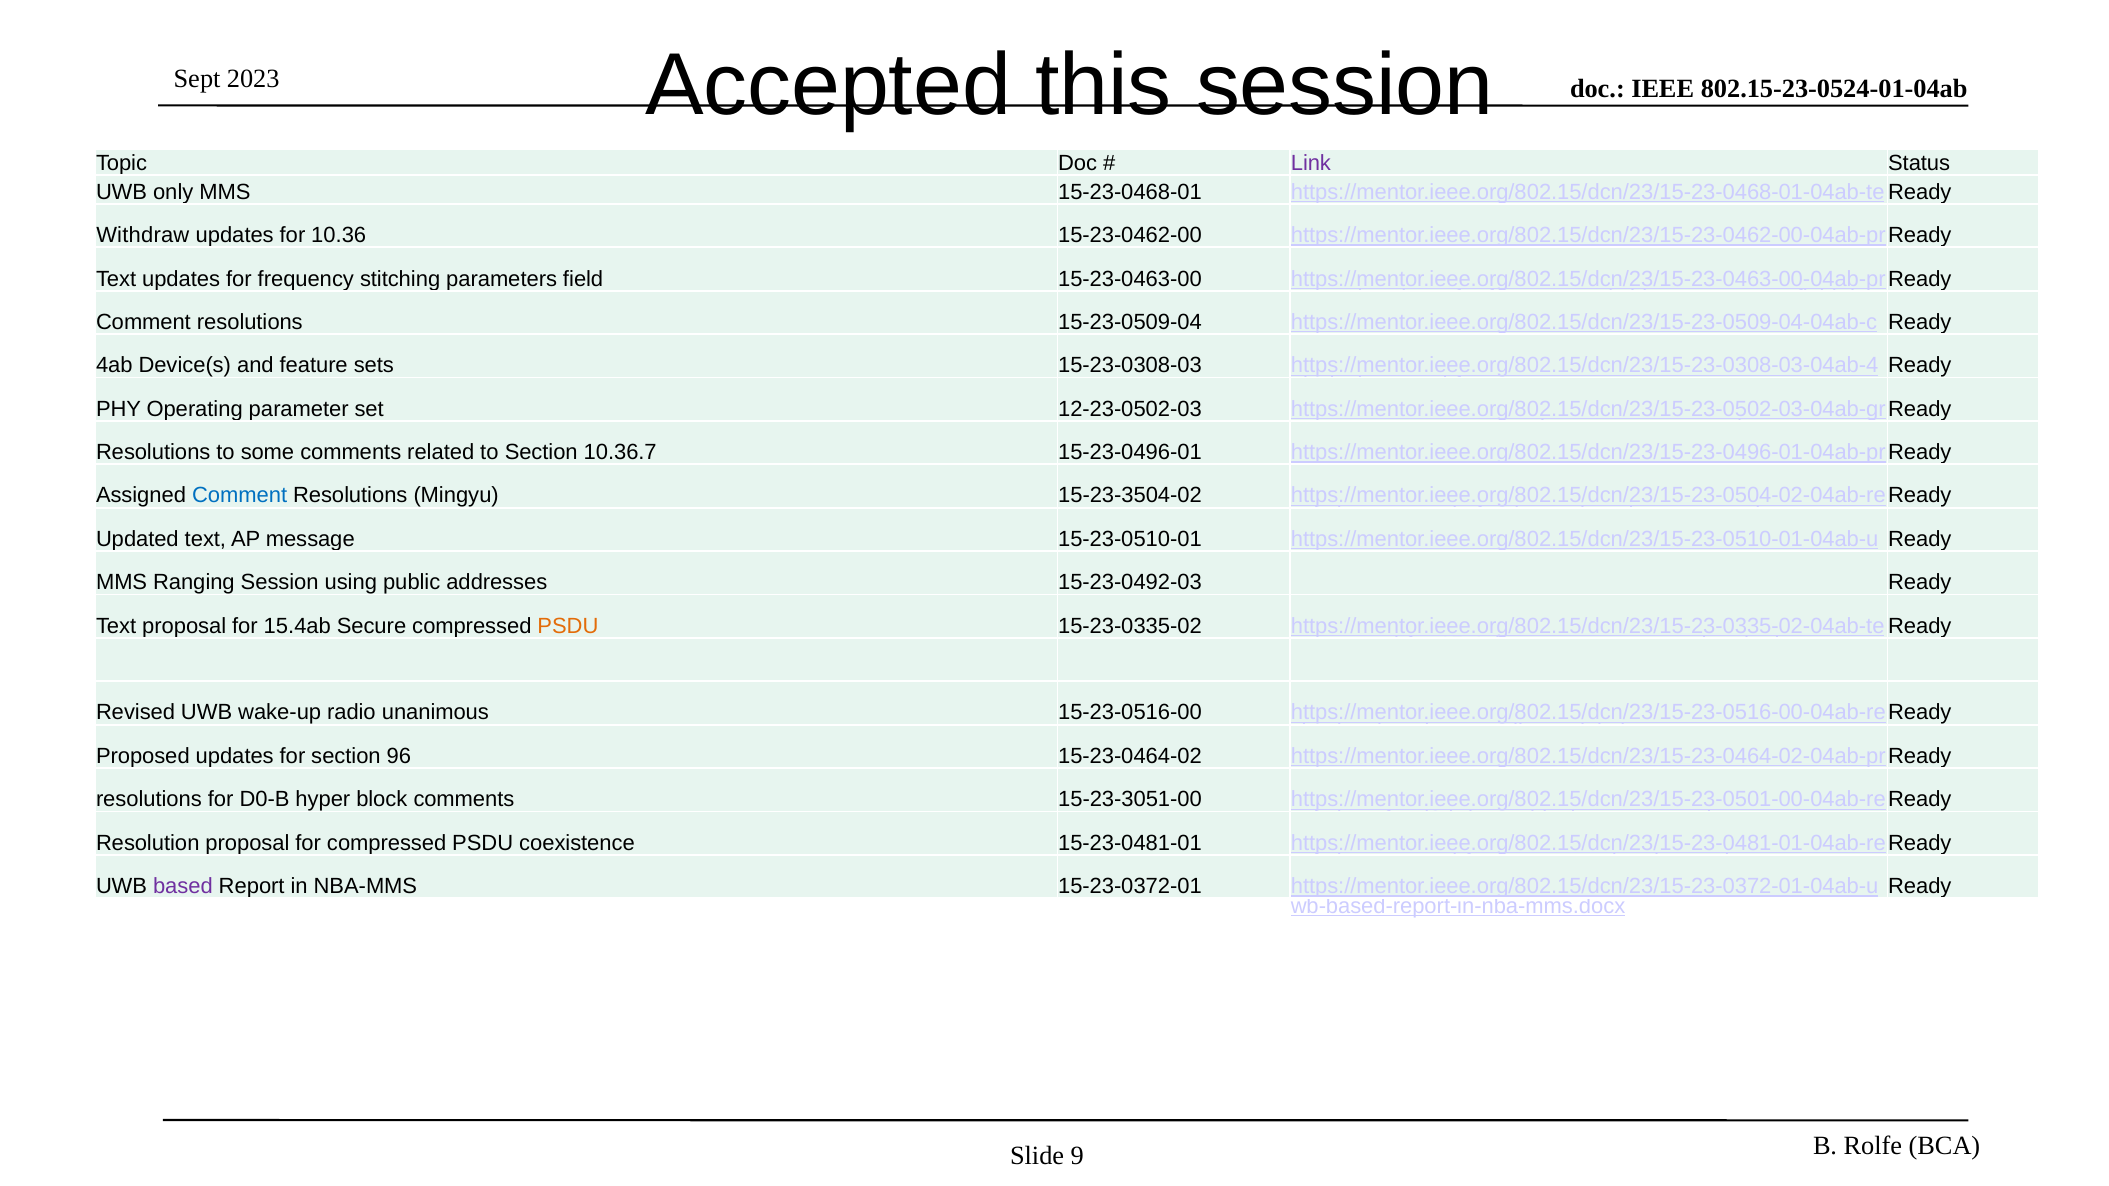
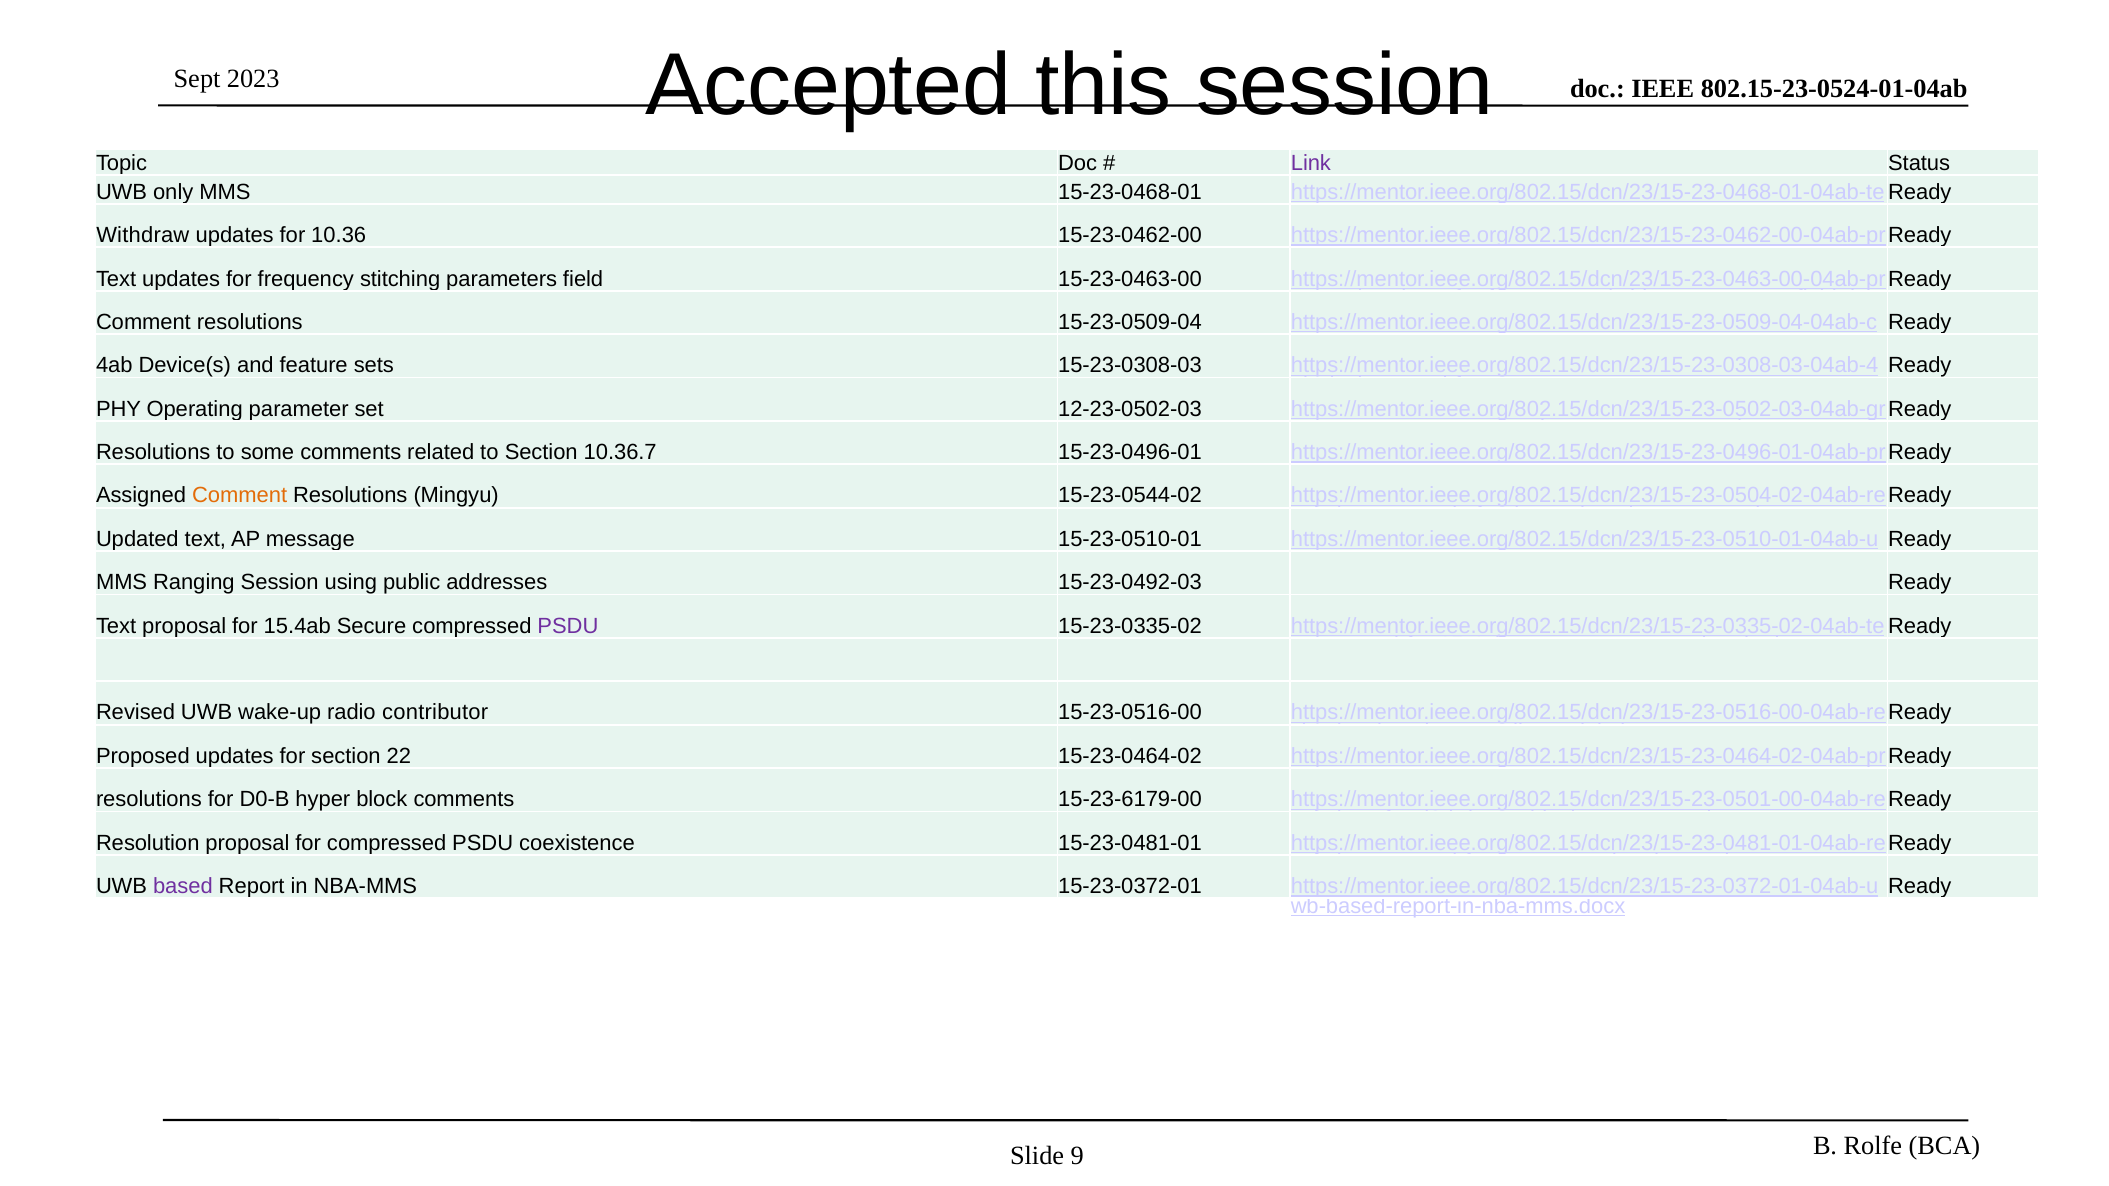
Comment colour: blue -> orange (240, 496)
15-23-3504-02: 15-23-3504-02 -> 15-23-0544-02 (1130, 496)
PSDU colour: orange -> purple (568, 626)
unanimous: unanimous -> contributor (435, 713)
96: 96 -> 22 (399, 756)
15-23-3051-00: 15-23-3051-00 -> 15-23-6179-00 (1130, 800)
